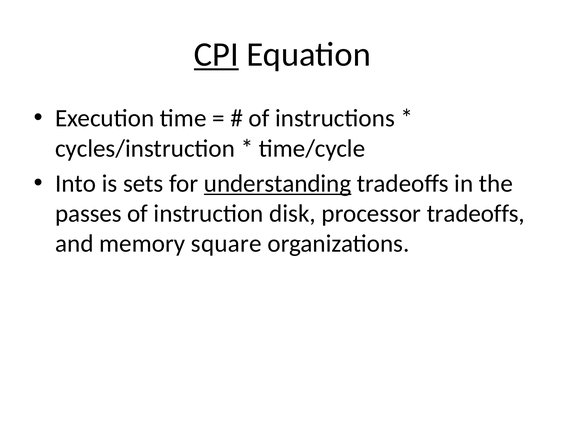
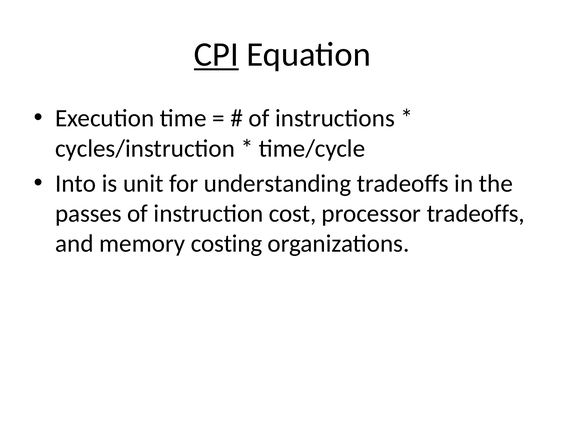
sets: sets -> unit (143, 184)
understanding underline: present -> none (278, 184)
disk: disk -> cost (293, 214)
square: square -> costing (227, 244)
